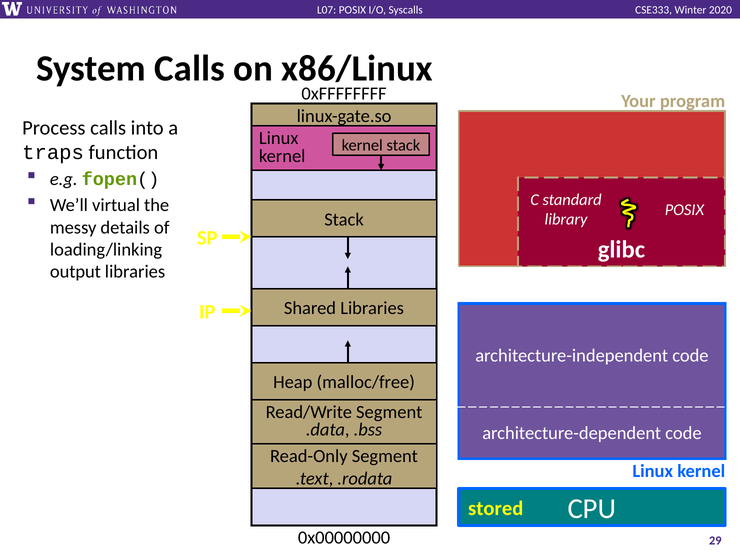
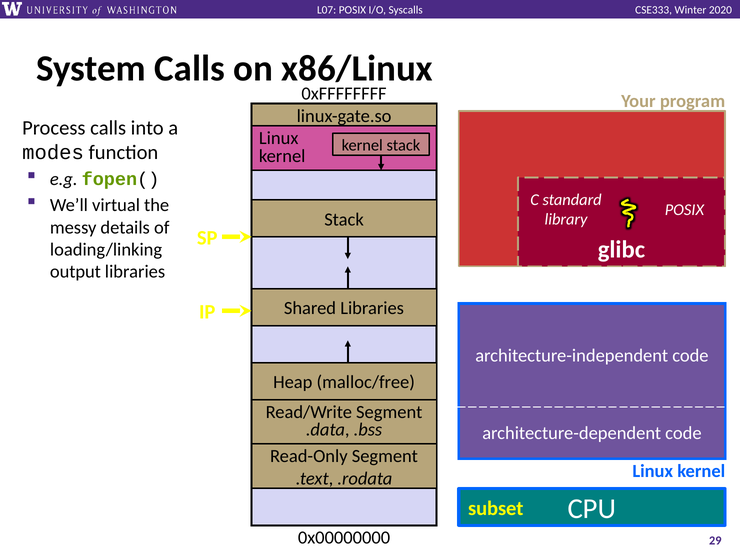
traps: traps -> modes (53, 152)
stored: stored -> subset (496, 508)
